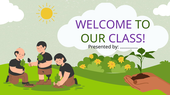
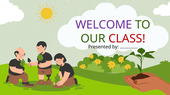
CLASS colour: purple -> red (127, 39)
